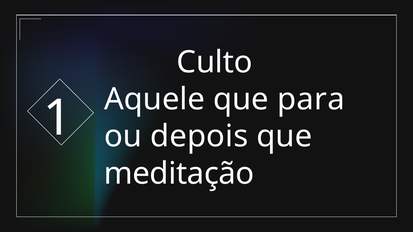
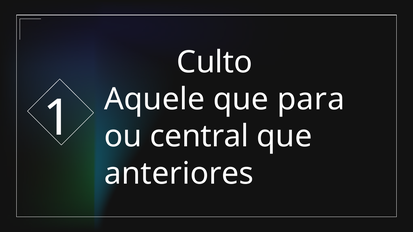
depois: depois -> central (199, 137)
meditação: meditação -> anteriores (179, 174)
